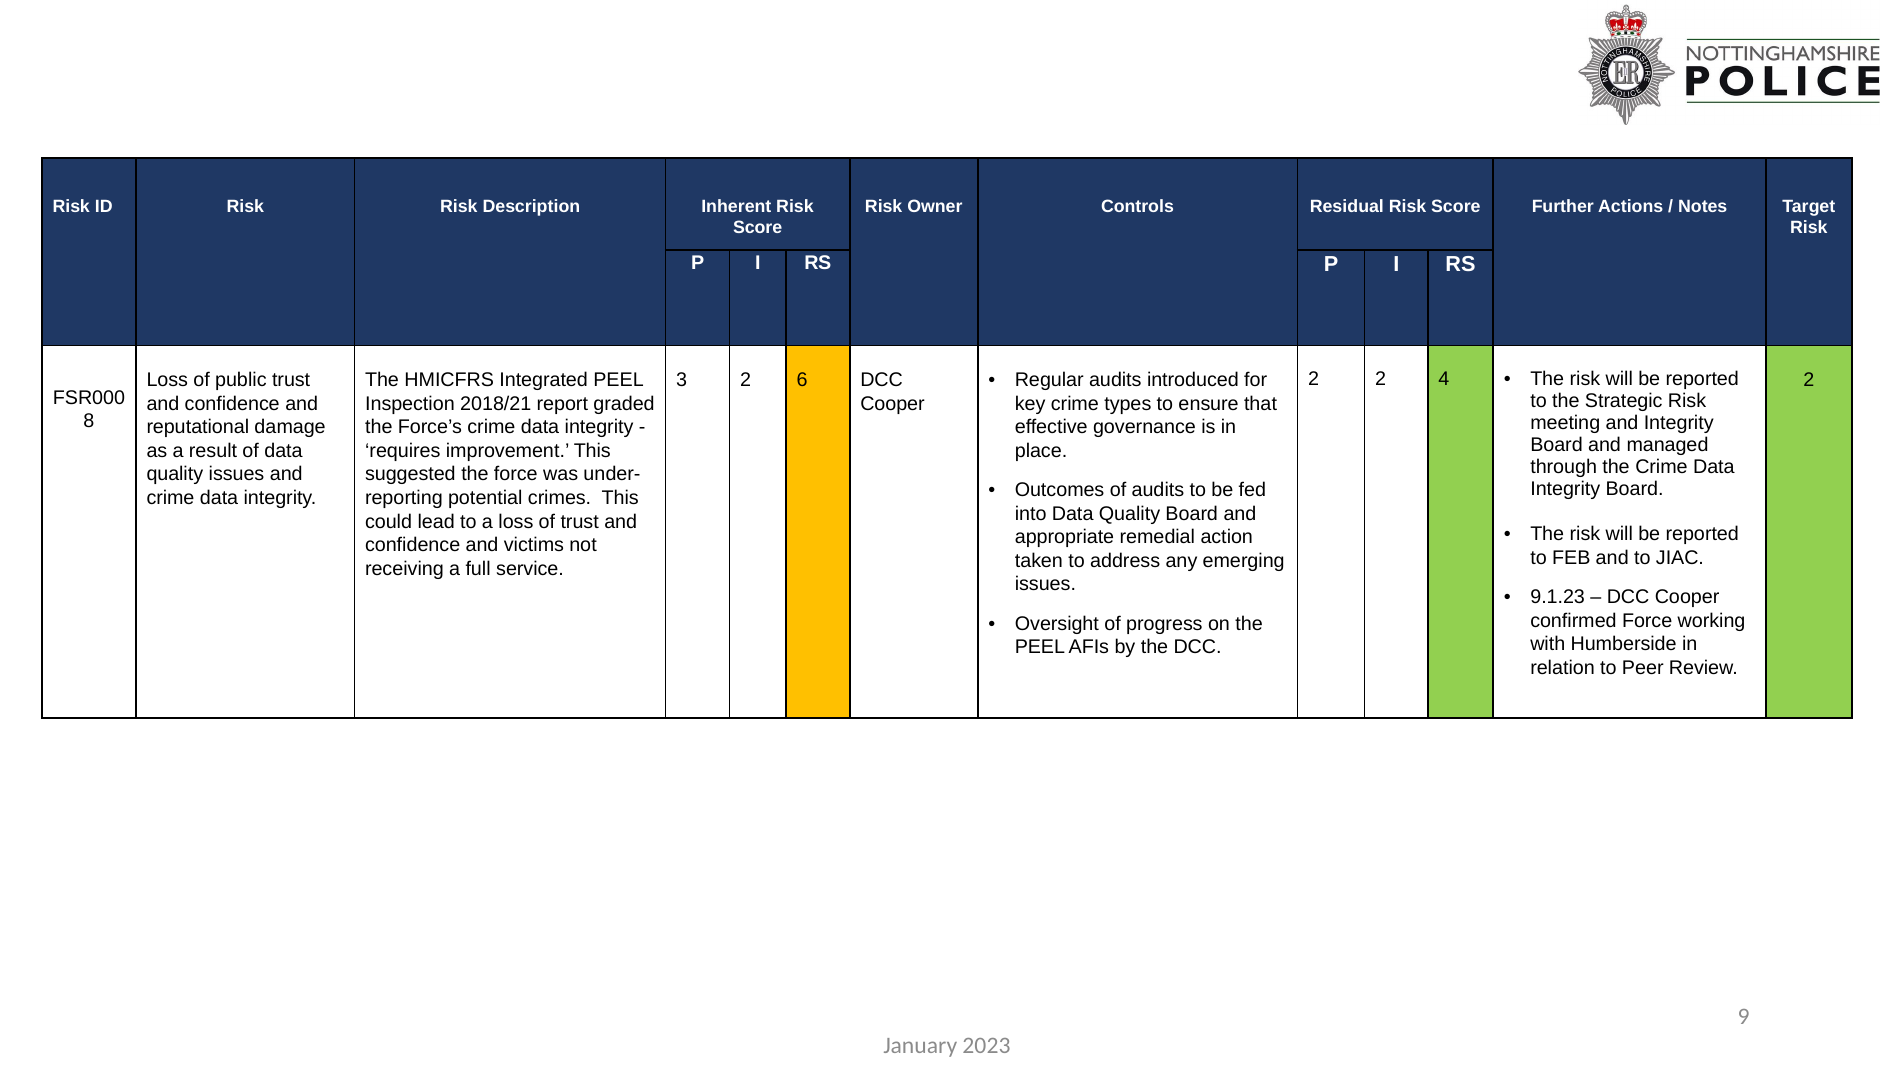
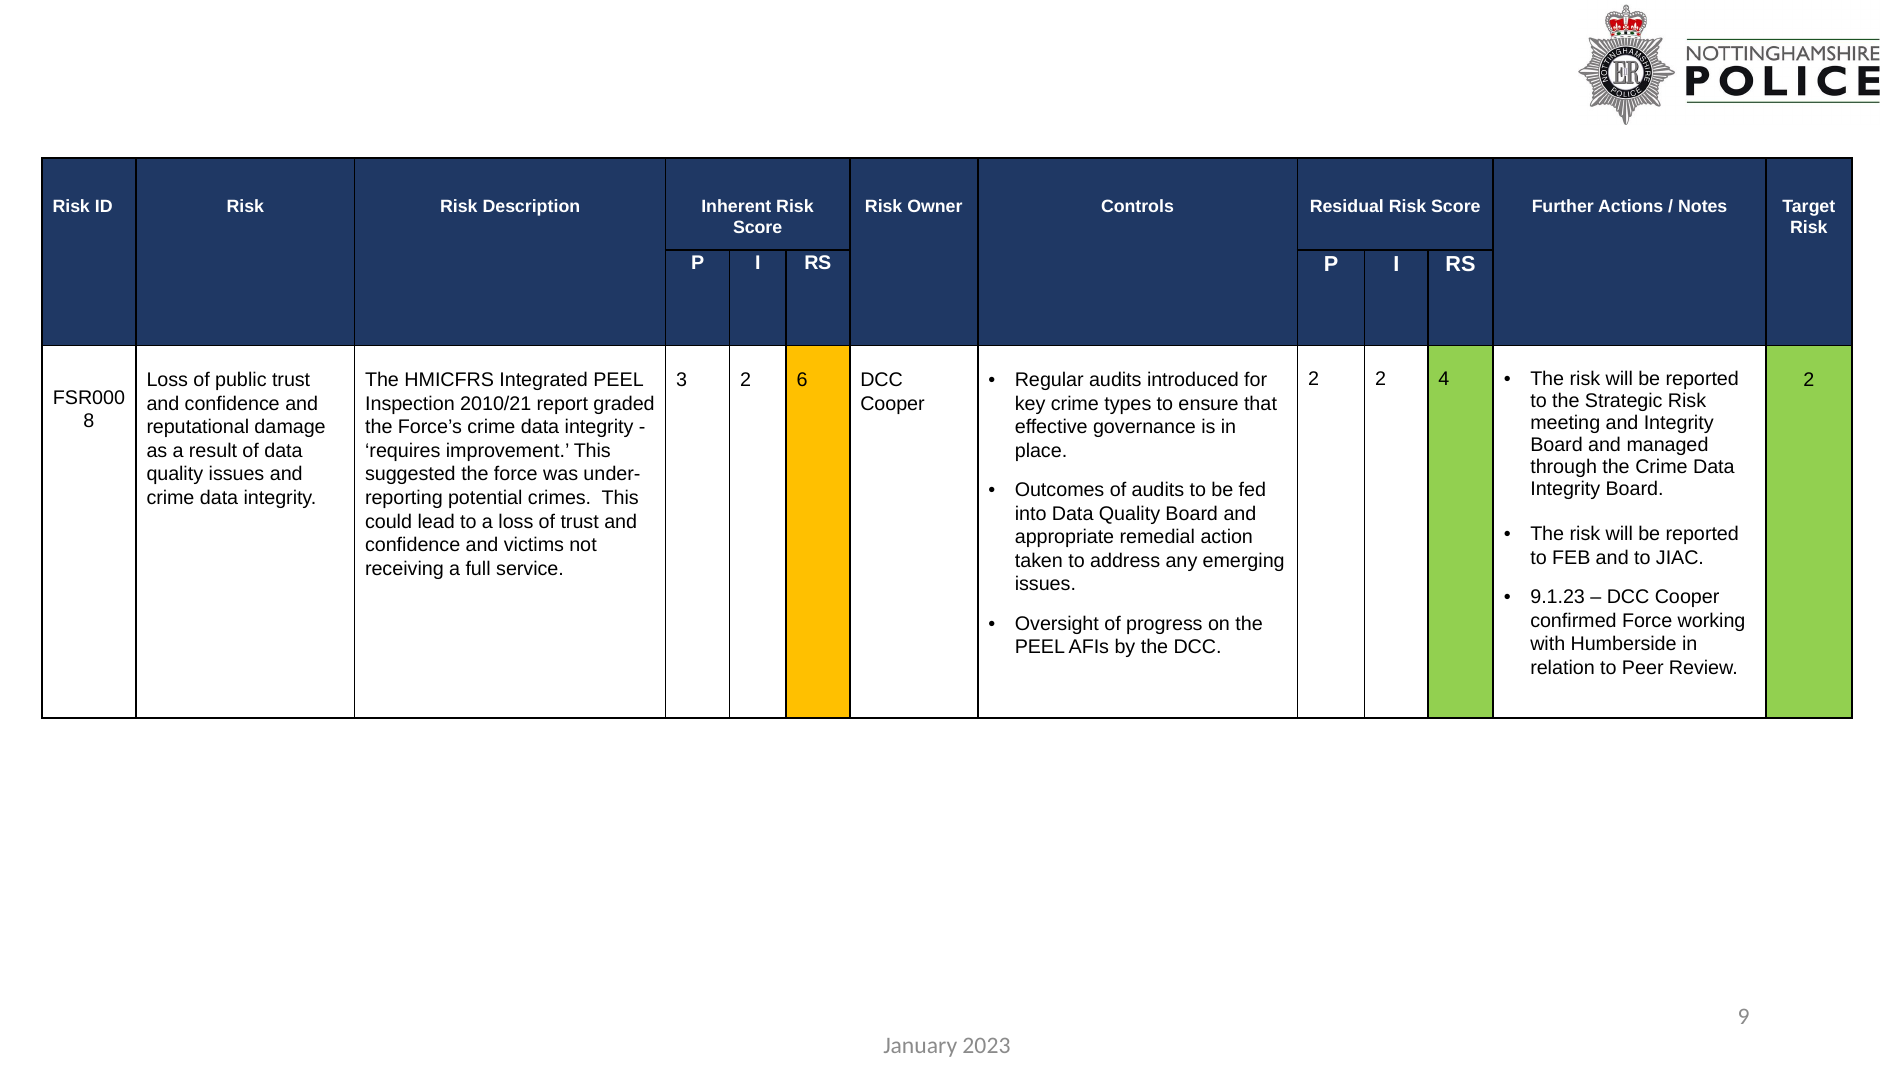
2018/21: 2018/21 -> 2010/21 (496, 404)
